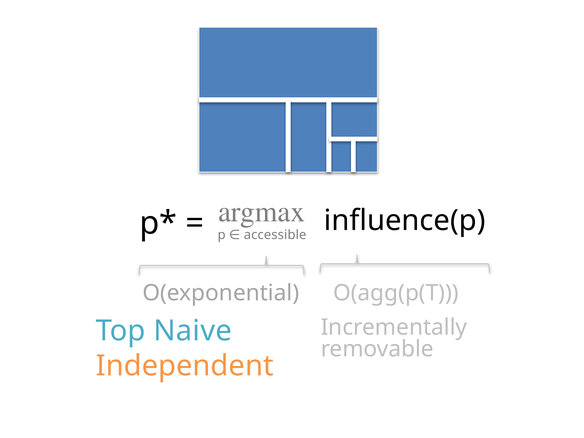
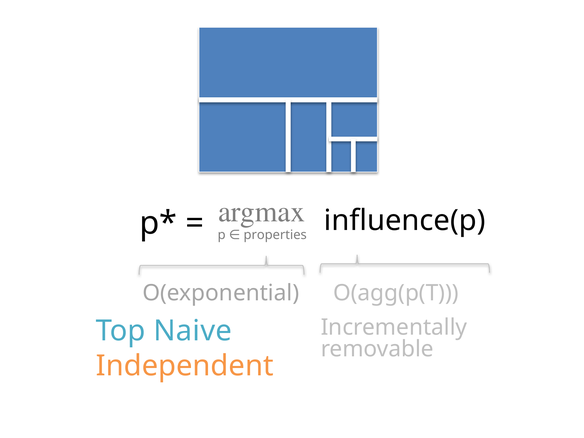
accessible: accessible -> properties (275, 235)
